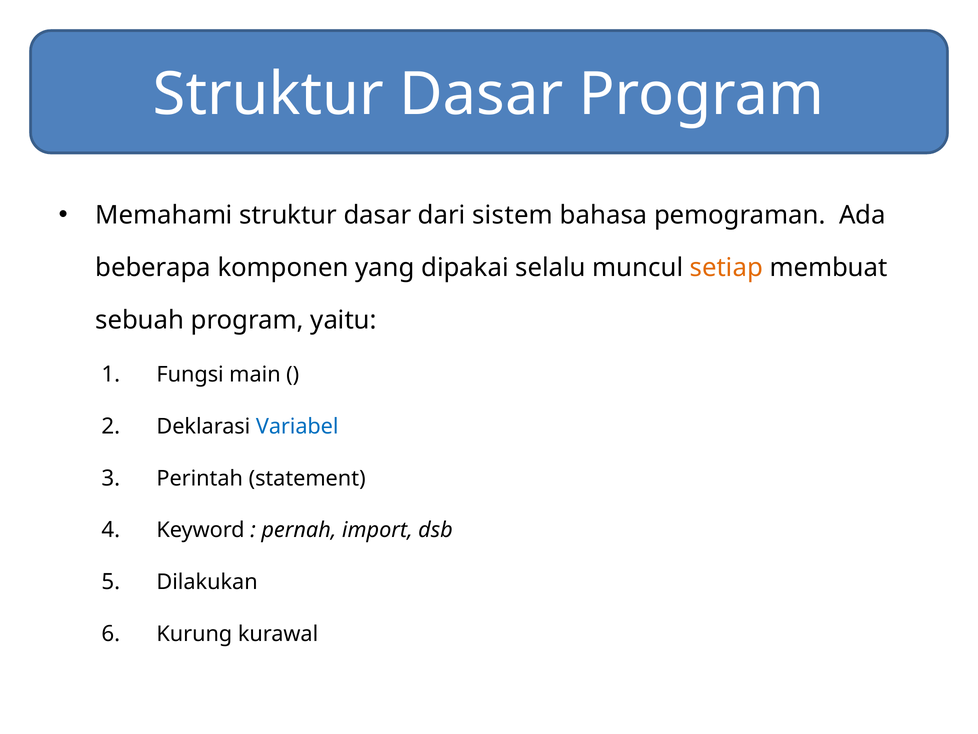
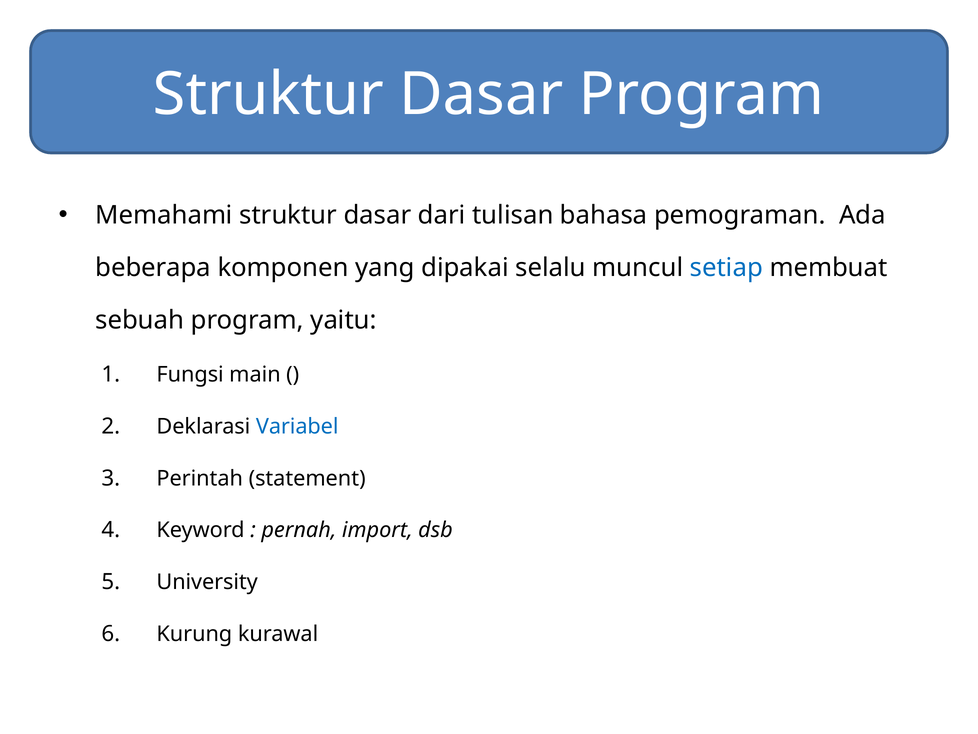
sistem: sistem -> tulisan (513, 215)
setiap colour: orange -> blue (726, 268)
Dilakukan: Dilakukan -> University (207, 582)
